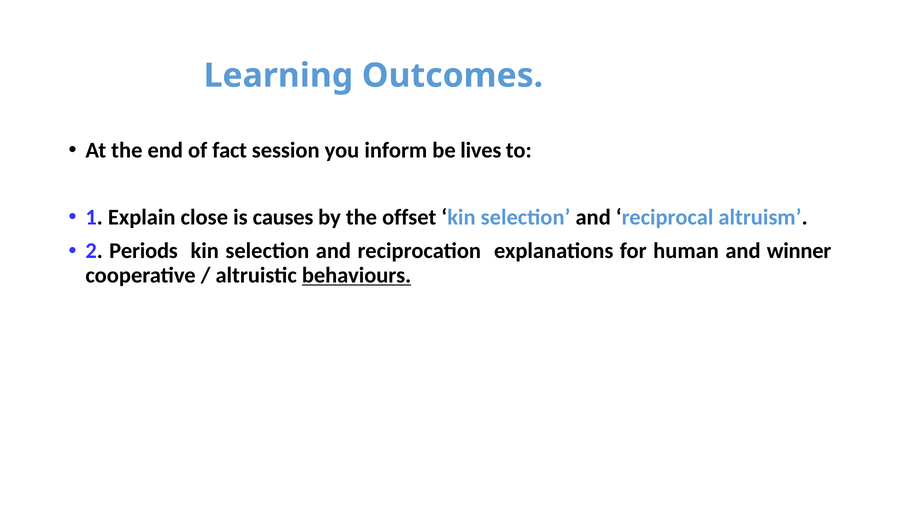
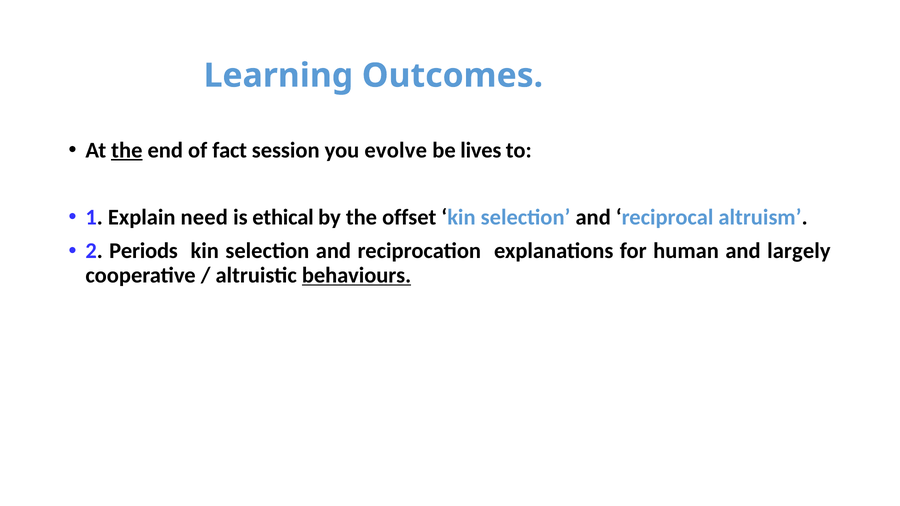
the underline: none -> present (127, 150)
inform: inform -> evolve (396, 150)
close: close -> need (204, 217)
causes: causes -> ethical (283, 217)
winner: winner -> largely (799, 251)
